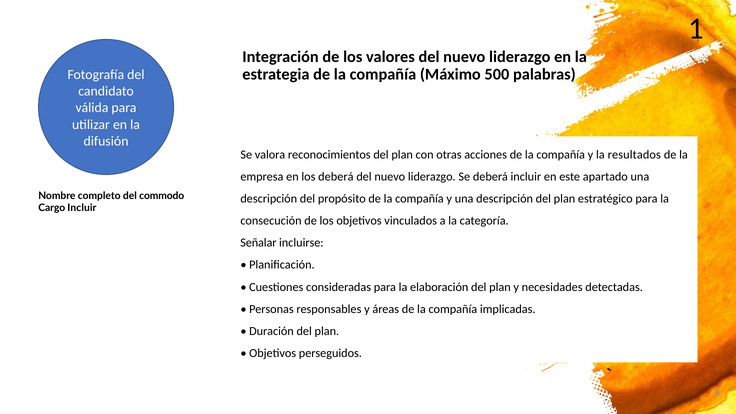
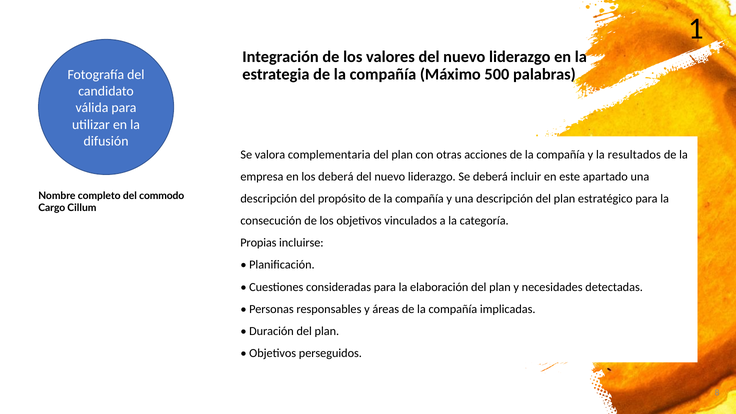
reconocimientos: reconocimientos -> complementaria (329, 155)
Cargo Incluir: Incluir -> Cillum (82, 208)
Señalar: Señalar -> Propias (258, 243)
